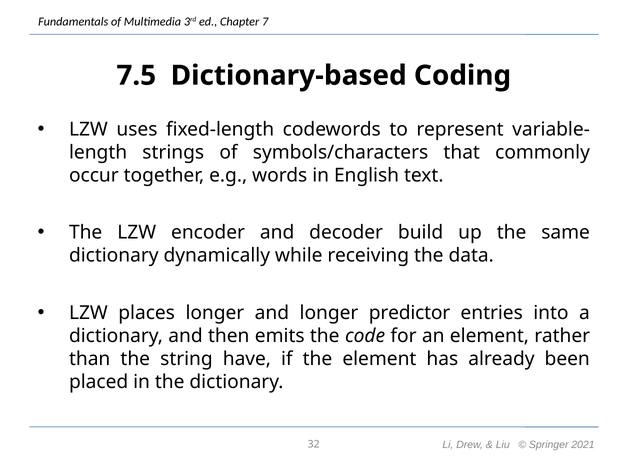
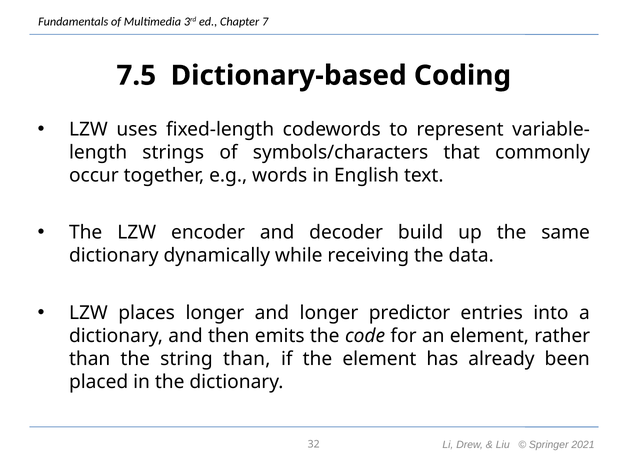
string have: have -> than (247, 359)
